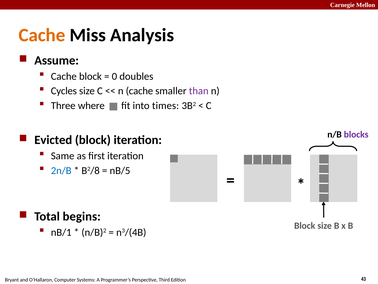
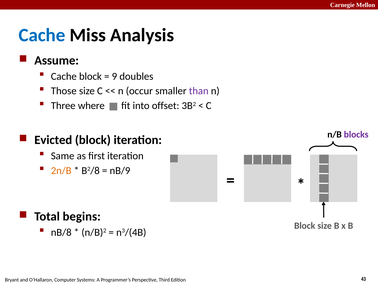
Cache colour: orange -> blue (42, 35)
0: 0 -> 9 (114, 76)
Cycles: Cycles -> Those (64, 91)
n cache: cache -> occur (139, 91)
times: times -> offset (166, 106)
2n/B colour: blue -> orange (61, 170)
nB/5: nB/5 -> nB/9 (120, 170)
nB/1: nB/1 -> nB/8 (61, 232)
